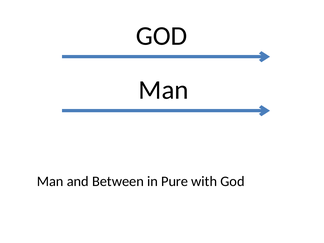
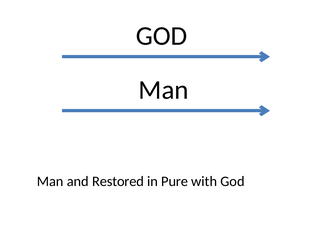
Between: Between -> Restored (118, 181)
